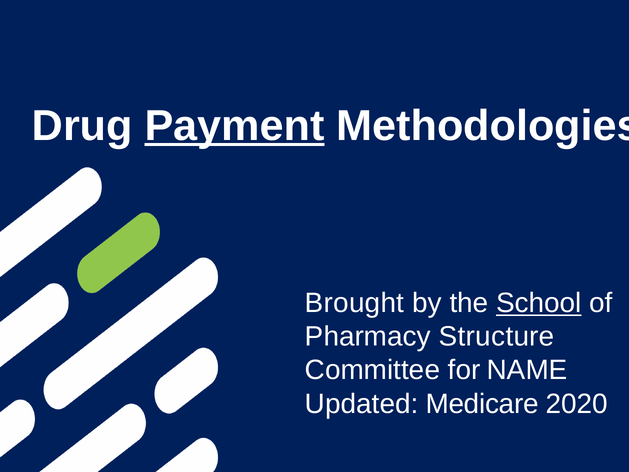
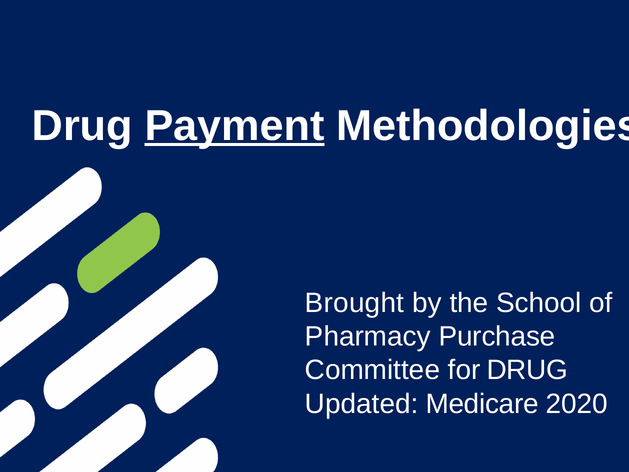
School underline: present -> none (539, 303)
Structure: Structure -> Purchase (497, 336)
for NAME: NAME -> DRUG (527, 370)
